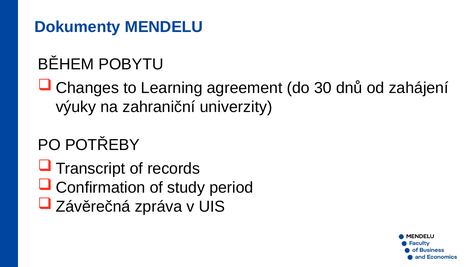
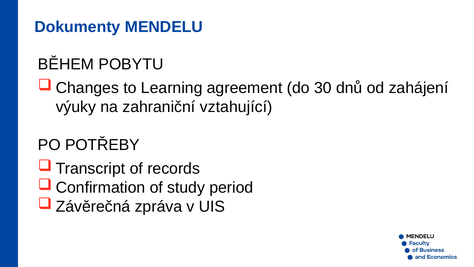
univerzity: univerzity -> vztahující (236, 107)
